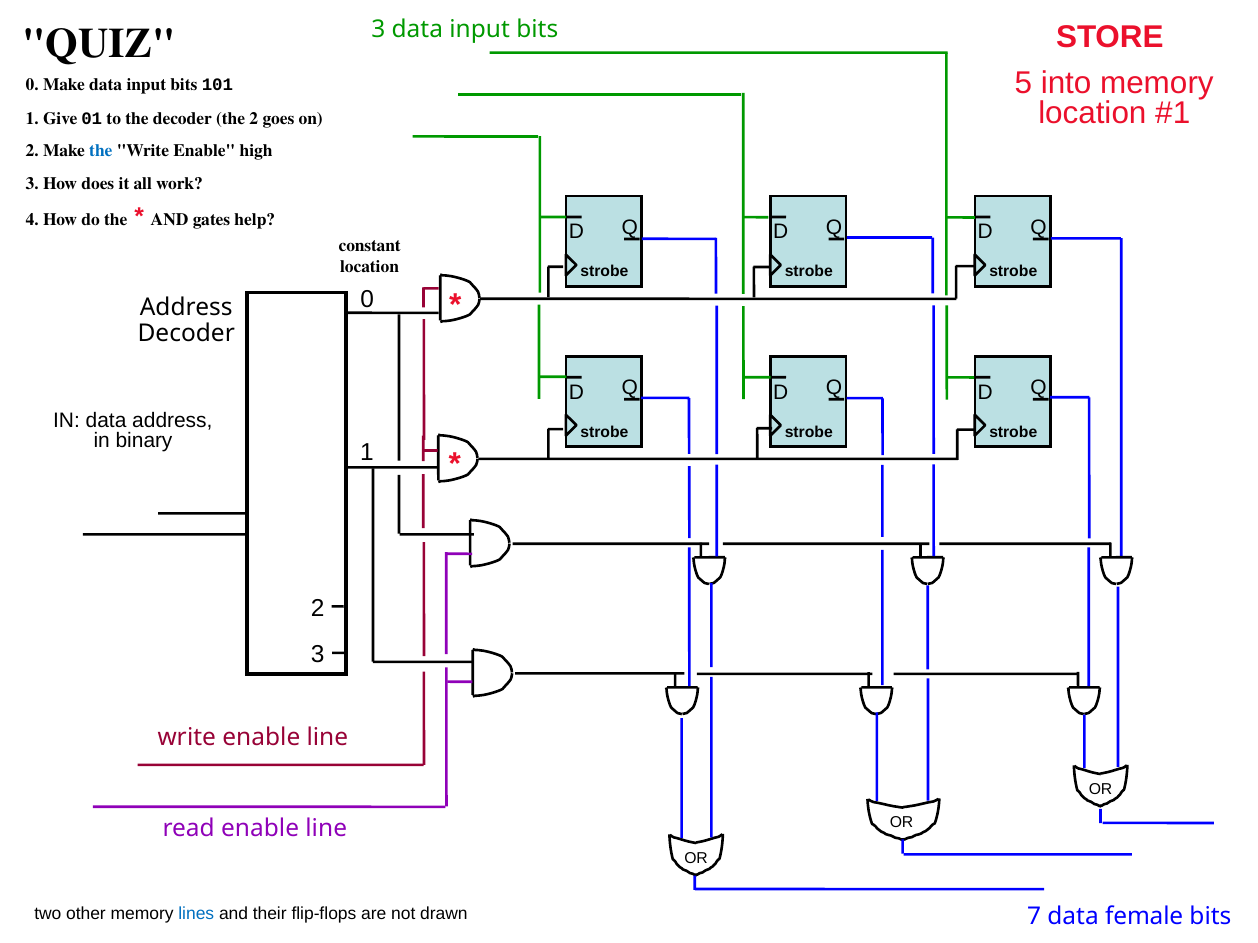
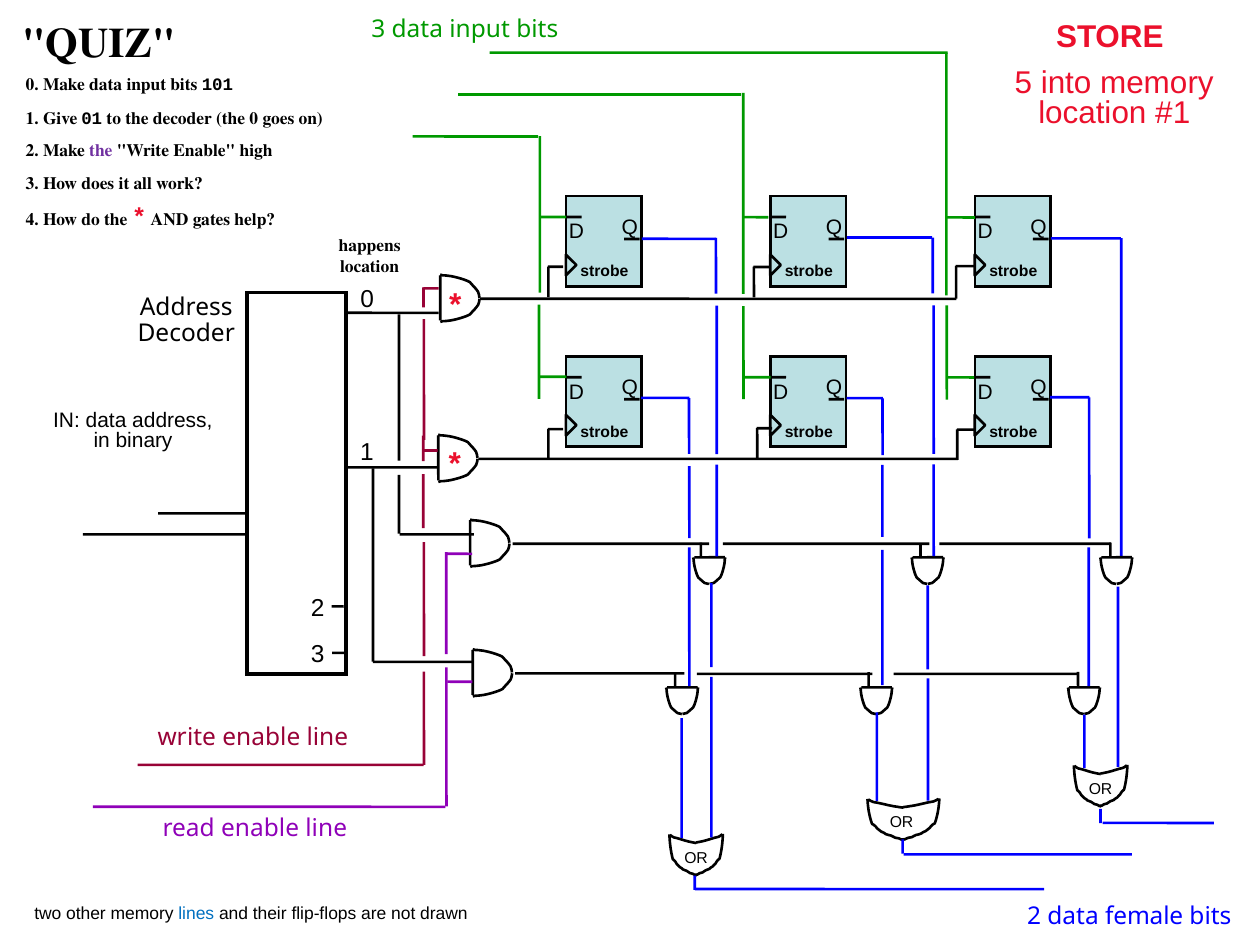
the 2: 2 -> 0 (254, 118)
the colour: blue -> purple (101, 151)
constant: constant -> happens (370, 246)
drawn 7: 7 -> 2 (1034, 917)
